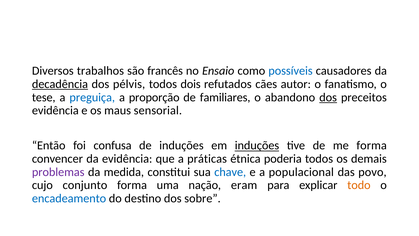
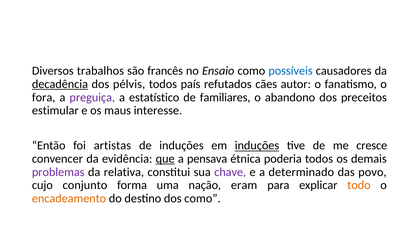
dois: dois -> país (191, 84)
tese: tese -> fora (44, 97)
preguiça colour: blue -> purple (92, 97)
proporção: proporção -> estatístico (154, 97)
dos underline: present -> none (328, 97)
evidência: evidência -> estimular (55, 110)
sensorial: sensorial -> interesse (158, 110)
confusa: confusa -> artistas (112, 145)
me forma: forma -> cresce (372, 145)
que underline: none -> present (165, 159)
práticas: práticas -> pensava (207, 159)
medida: medida -> relativa (124, 172)
chave colour: blue -> purple (230, 172)
populacional: populacional -> determinado (301, 172)
encadeamento colour: blue -> orange (69, 198)
dos sobre: sobre -> como (202, 198)
